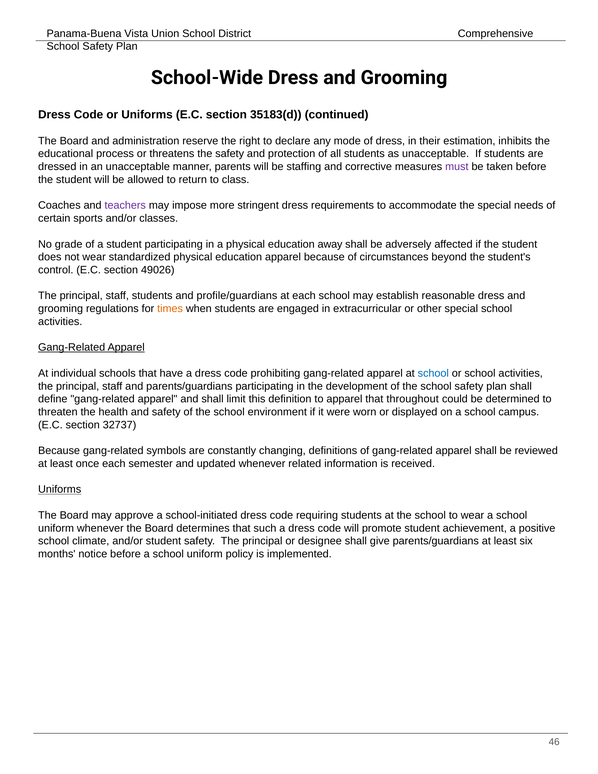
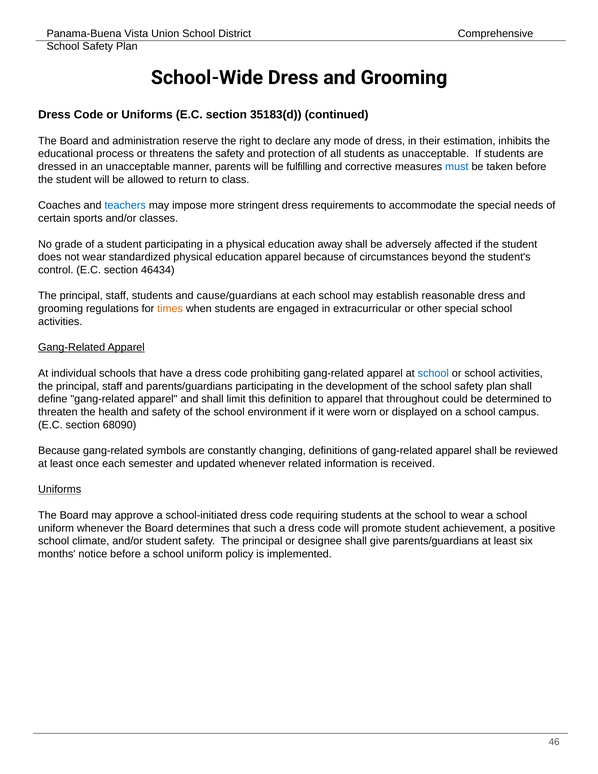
staffing: staffing -> fulfilling (304, 167)
must colour: purple -> blue (457, 167)
teachers colour: purple -> blue (125, 205)
49026: 49026 -> 46434 (158, 270)
profile/guardians: profile/guardians -> cause/guardians (237, 296)
32737: 32737 -> 68090 (120, 425)
